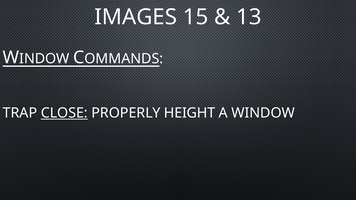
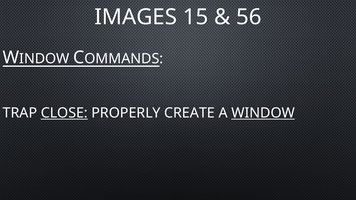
13: 13 -> 56 (249, 17)
HEIGHT: HEIGHT -> CREATE (189, 113)
WINDOW underline: none -> present (263, 113)
